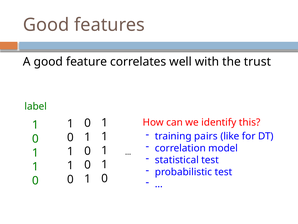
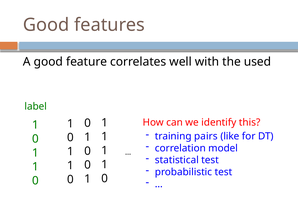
trust: trust -> used (258, 62)
